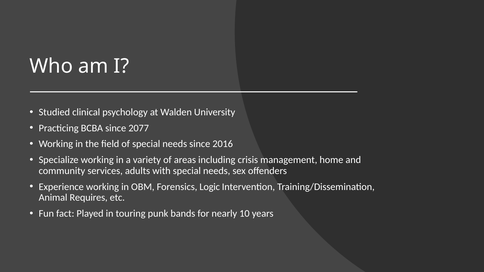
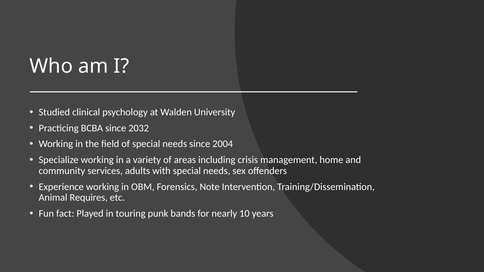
2077: 2077 -> 2032 (139, 128)
2016: 2016 -> 2004 (223, 144)
Logic: Logic -> Note (210, 187)
